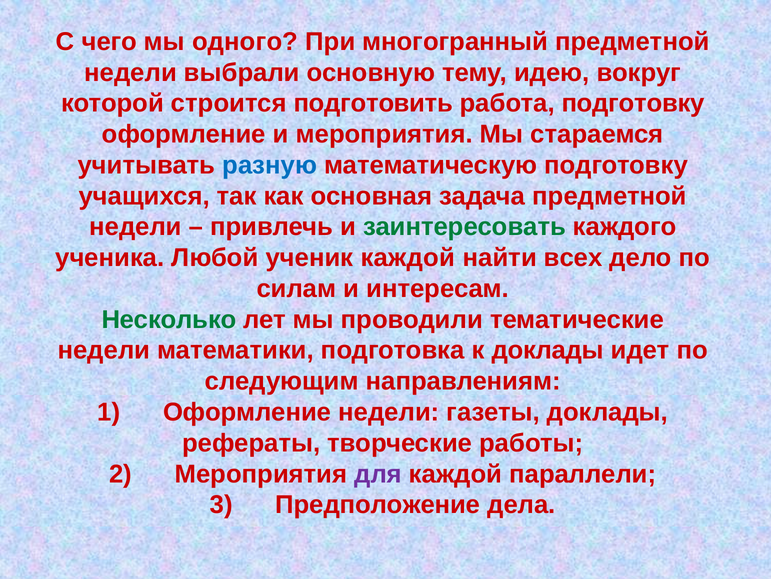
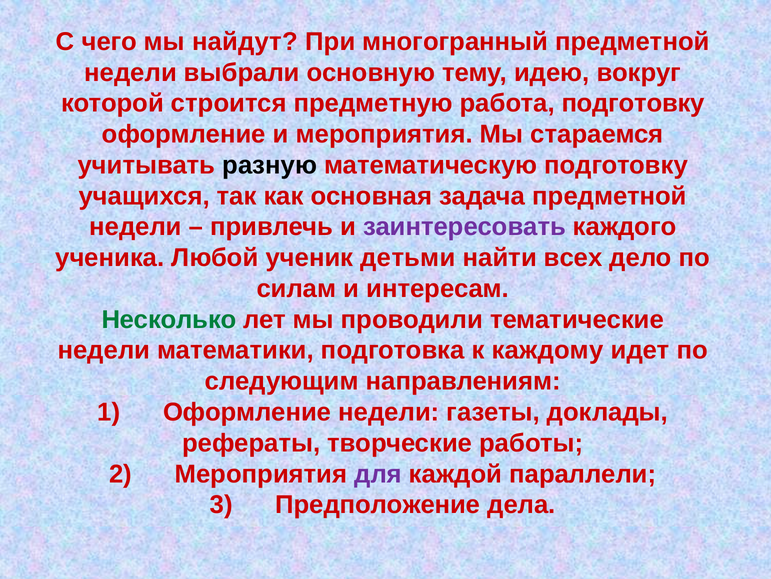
одного: одного -> найдут (245, 42)
подготовить: подготовить -> предметную (373, 103)
разную colour: blue -> black (270, 165)
заинтересовать colour: green -> purple (464, 227)
ученик каждой: каждой -> детьми (408, 258)
к доклады: доклады -> каждому (547, 350)
